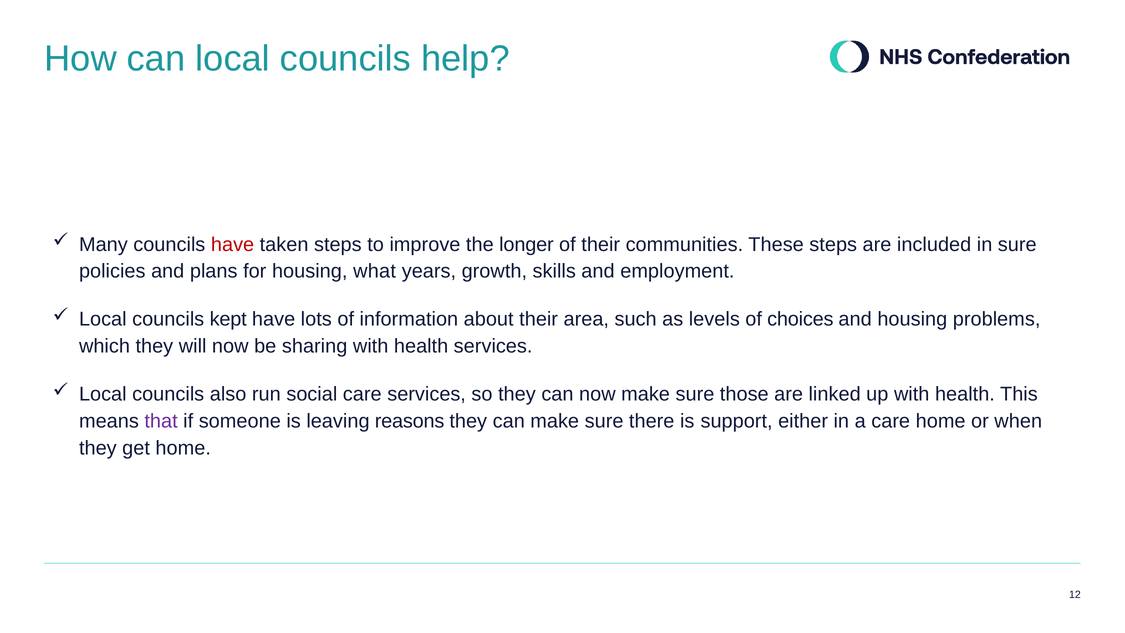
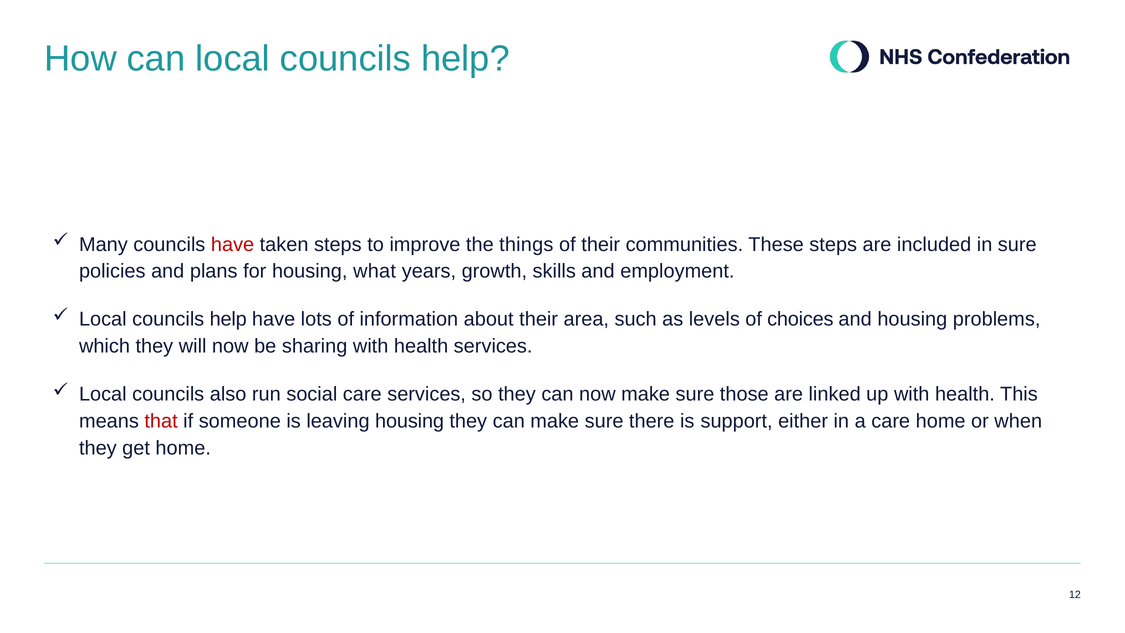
longer: longer -> things (526, 244)
kept: kept -> help (228, 319)
that colour: purple -> red (161, 421)
leaving reasons: reasons -> housing (410, 421)
